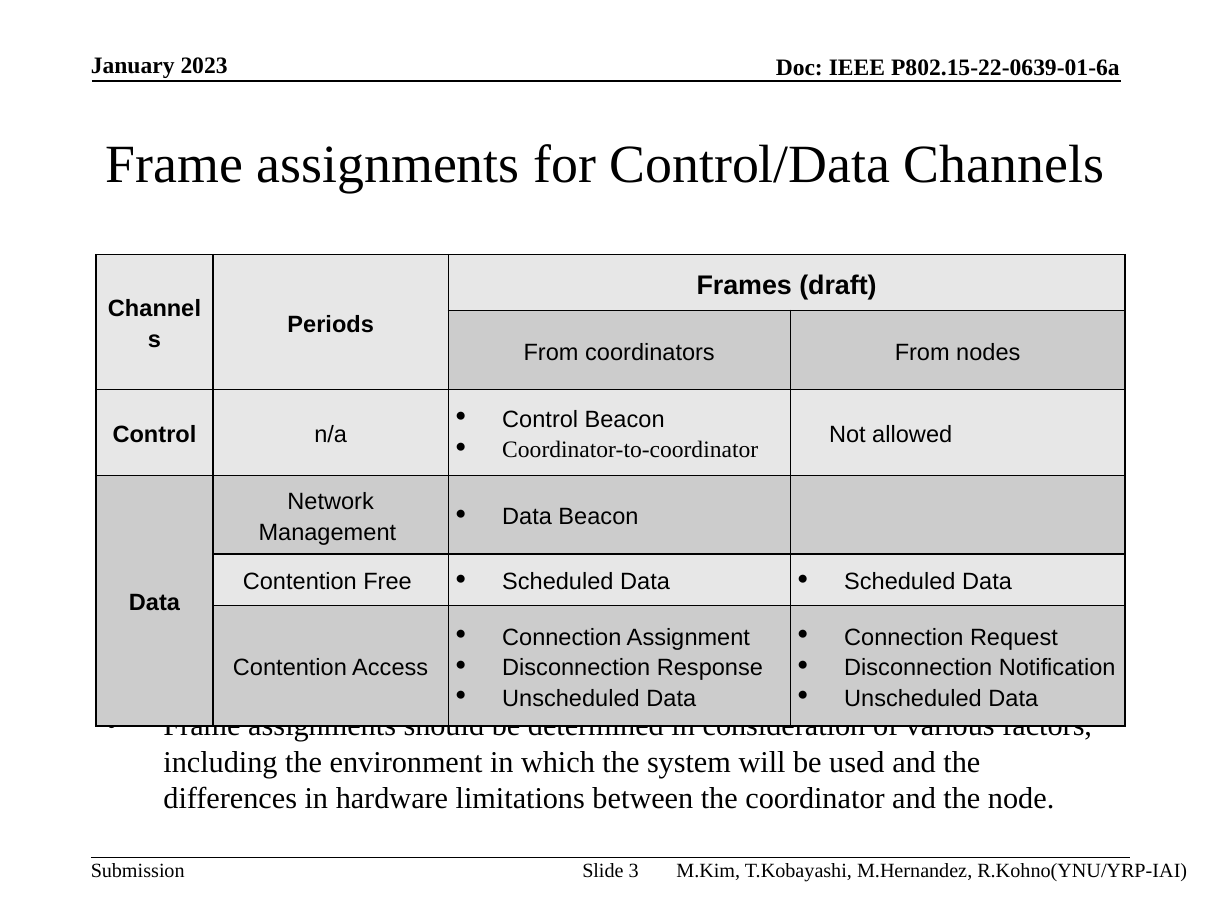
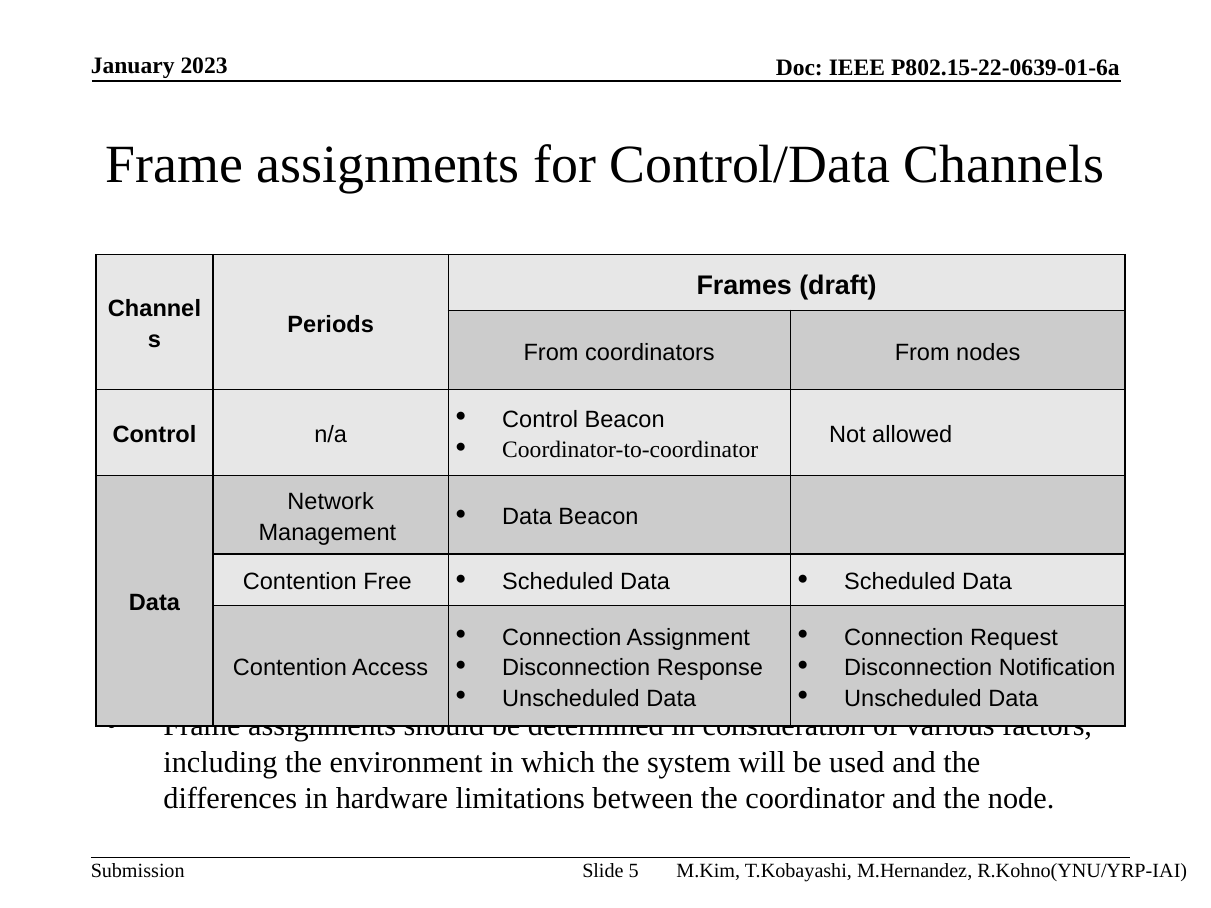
3: 3 -> 5 (634, 871)
